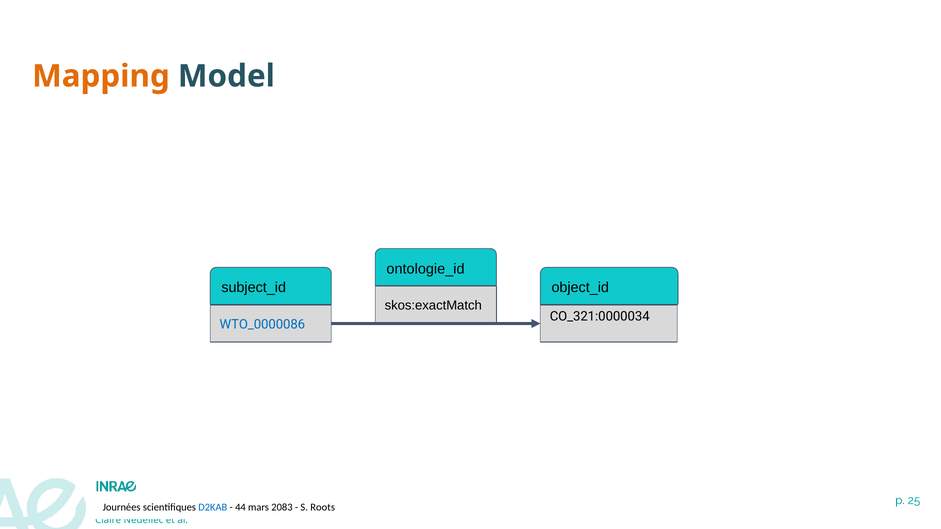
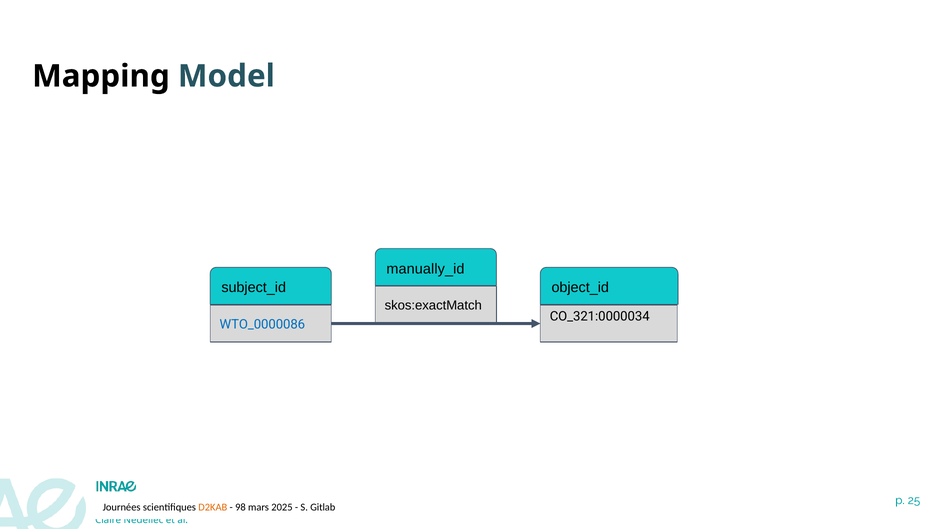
Mapping colour: orange -> black (101, 76)
ontologie_id: ontologie_id -> manually_id (425, 269)
D2KAB colour: blue -> orange (213, 507)
44: 44 -> 98 (240, 507)
2083: 2083 -> 2025 (282, 507)
Roots: Roots -> Gitlab (323, 507)
